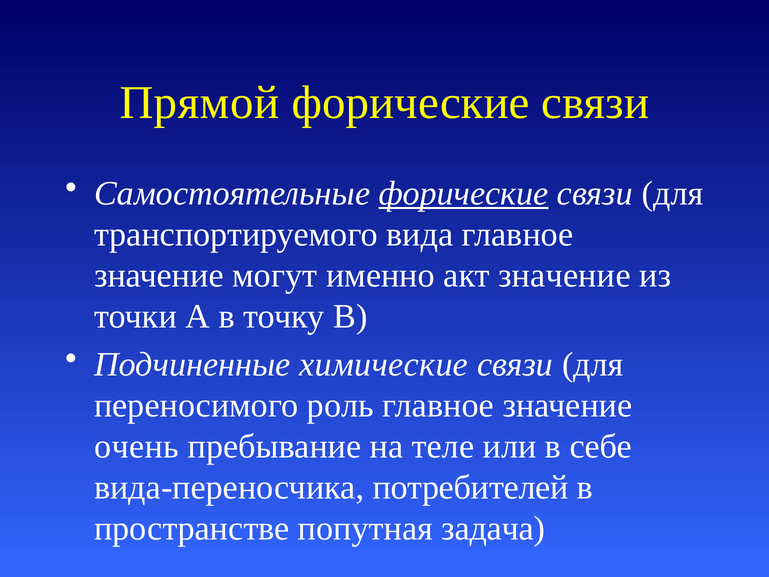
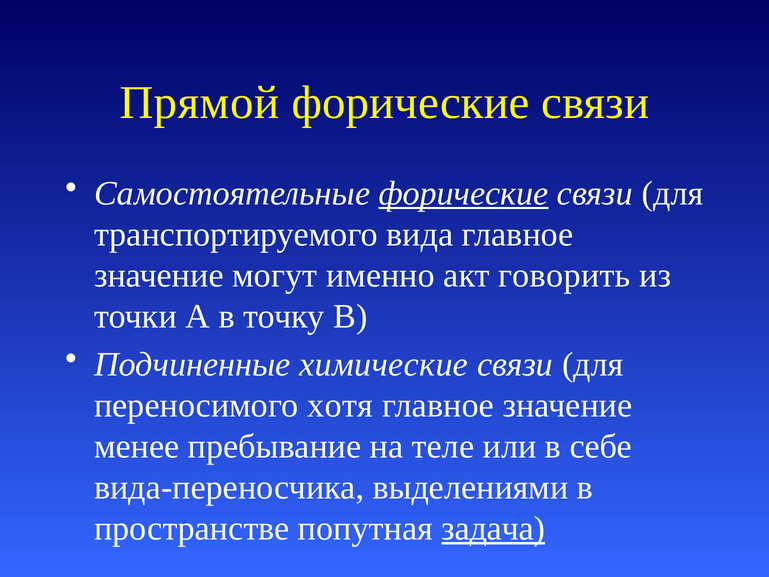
акт значение: значение -> говорить (564, 275)
роль: роль -> хотя (340, 405)
очень: очень -> менее (137, 446)
потребителей: потребителей -> выделениями (470, 487)
задача underline: none -> present (493, 528)
